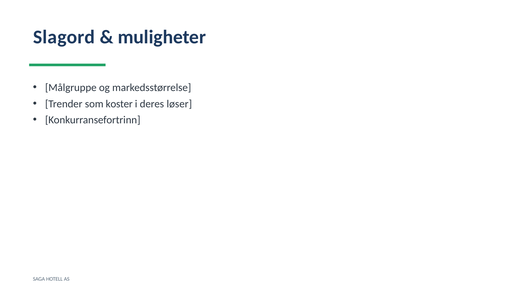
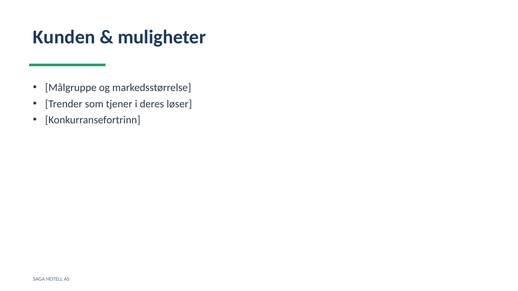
Slagord: Slagord -> Kunden (64, 37)
koster: koster -> tjener (119, 104)
